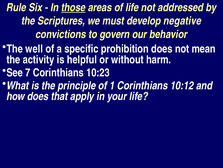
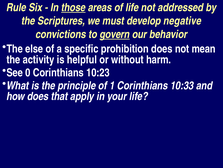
govern underline: none -> present (115, 34)
well: well -> else (34, 49)
7: 7 -> 0 (28, 72)
10:12: 10:12 -> 10:33 (182, 85)
